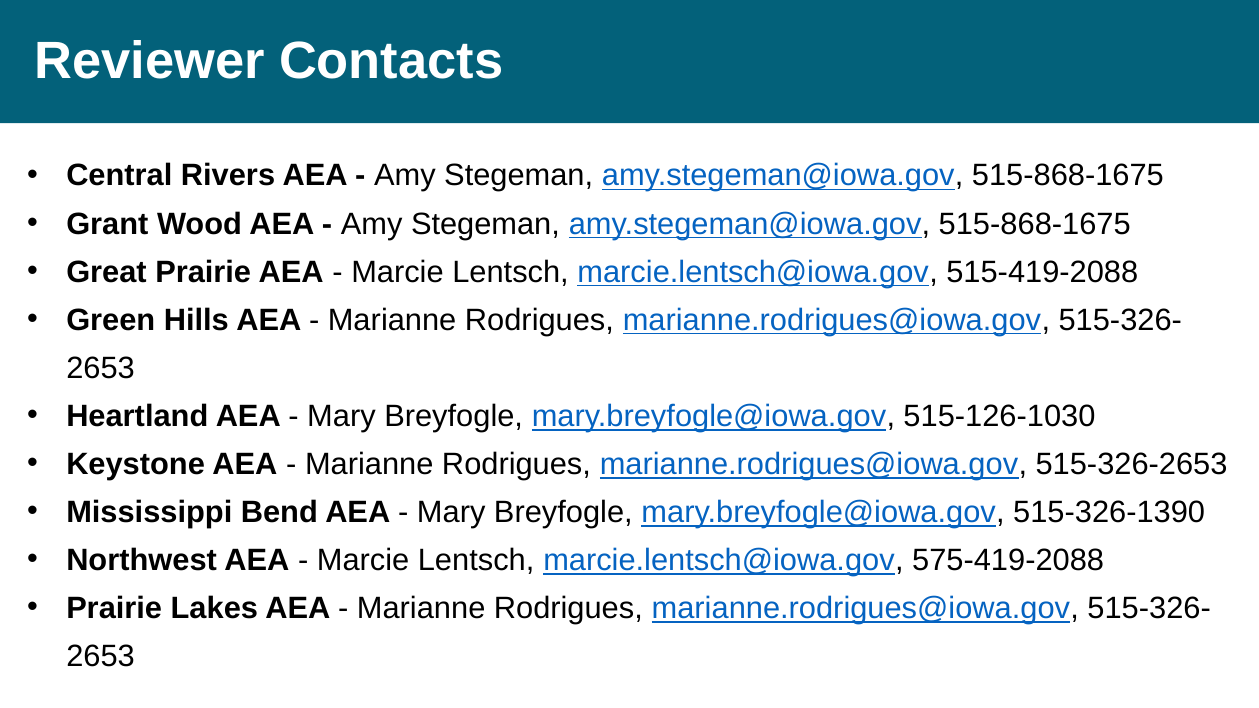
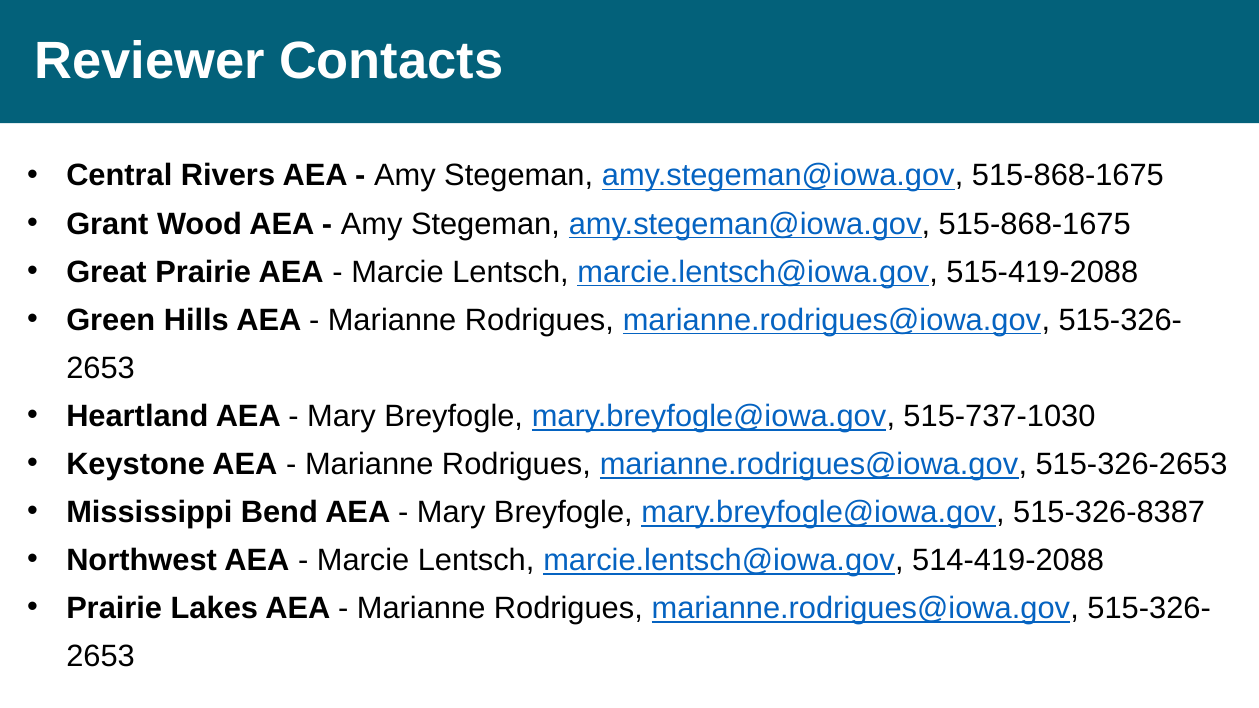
515-126-1030: 515-126-1030 -> 515-737-1030 (999, 416)
515-326-1390: 515-326-1390 -> 515-326-8387 (1109, 512)
575-419-2088: 575-419-2088 -> 514-419-2088 (1008, 560)
